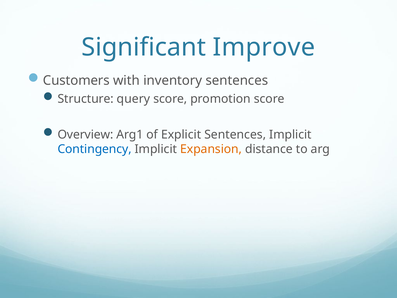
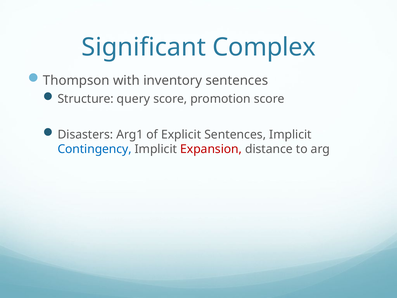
Improve: Improve -> Complex (264, 47)
Customers: Customers -> Thompson (76, 80)
Overview: Overview -> Disasters (85, 135)
Expansion colour: orange -> red (211, 149)
